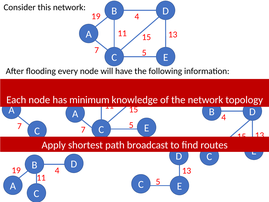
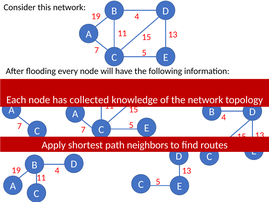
minimum: minimum -> collected (89, 100)
broadcast: broadcast -> neighbors (148, 145)
